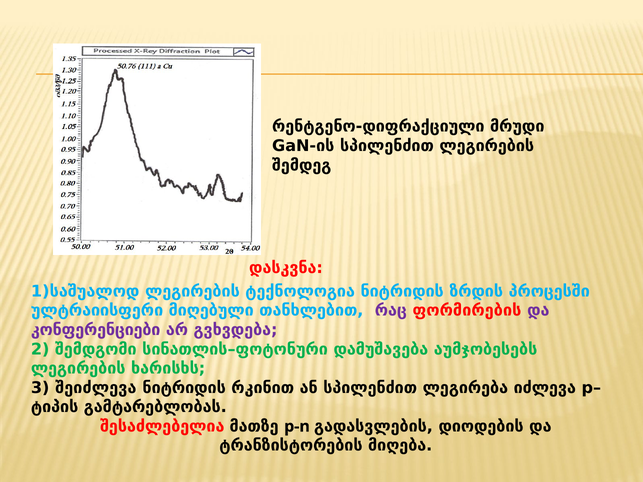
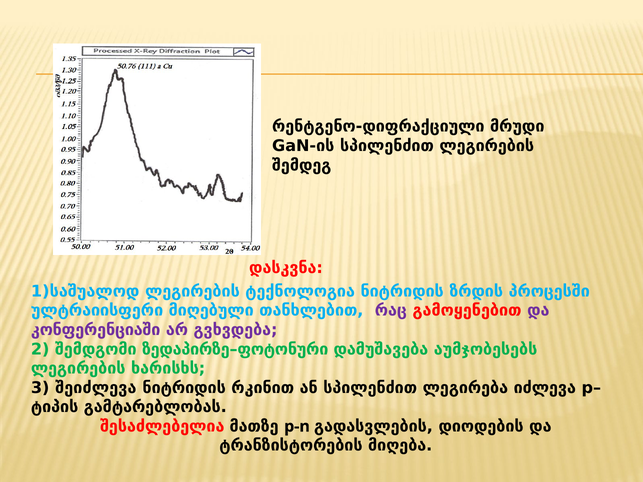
ფორმირების: ფორმირების -> გამოყენებით (467, 311)
კონფერენციები: კონფერენციები -> კონფერენციაში (96, 330)
სინათლის–ფოტონური: სინათლის–ფოტონური -> ზედაპირზე–ფოტონური (235, 349)
